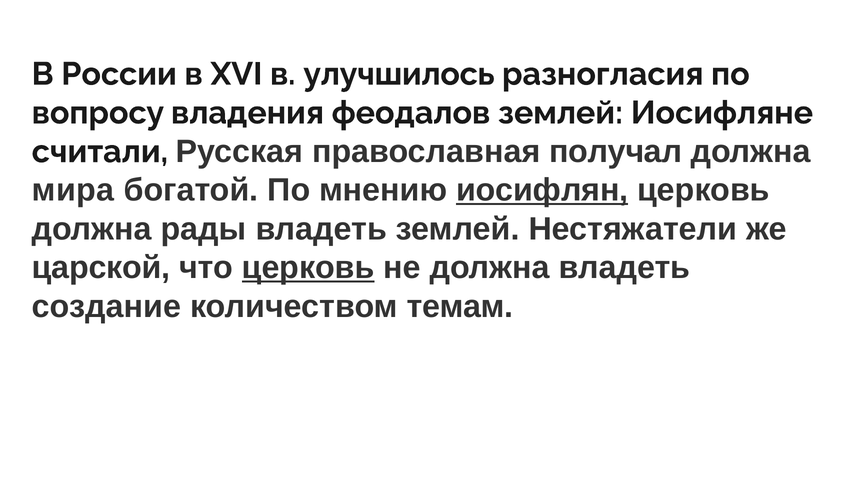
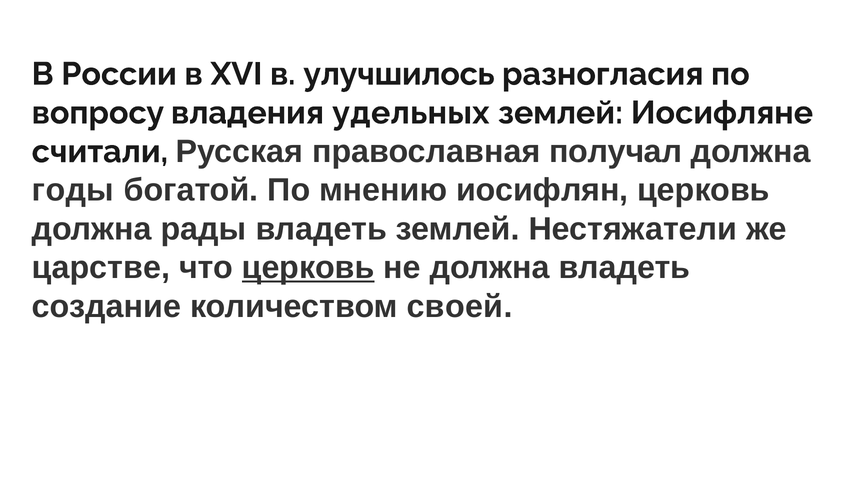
феодалов: феодалов -> удельных (411, 113)
мира: мира -> годы (73, 190)
иосифлян underline: present -> none (542, 190)
царской: царской -> царстве (101, 268)
темам: темам -> своей (460, 306)
